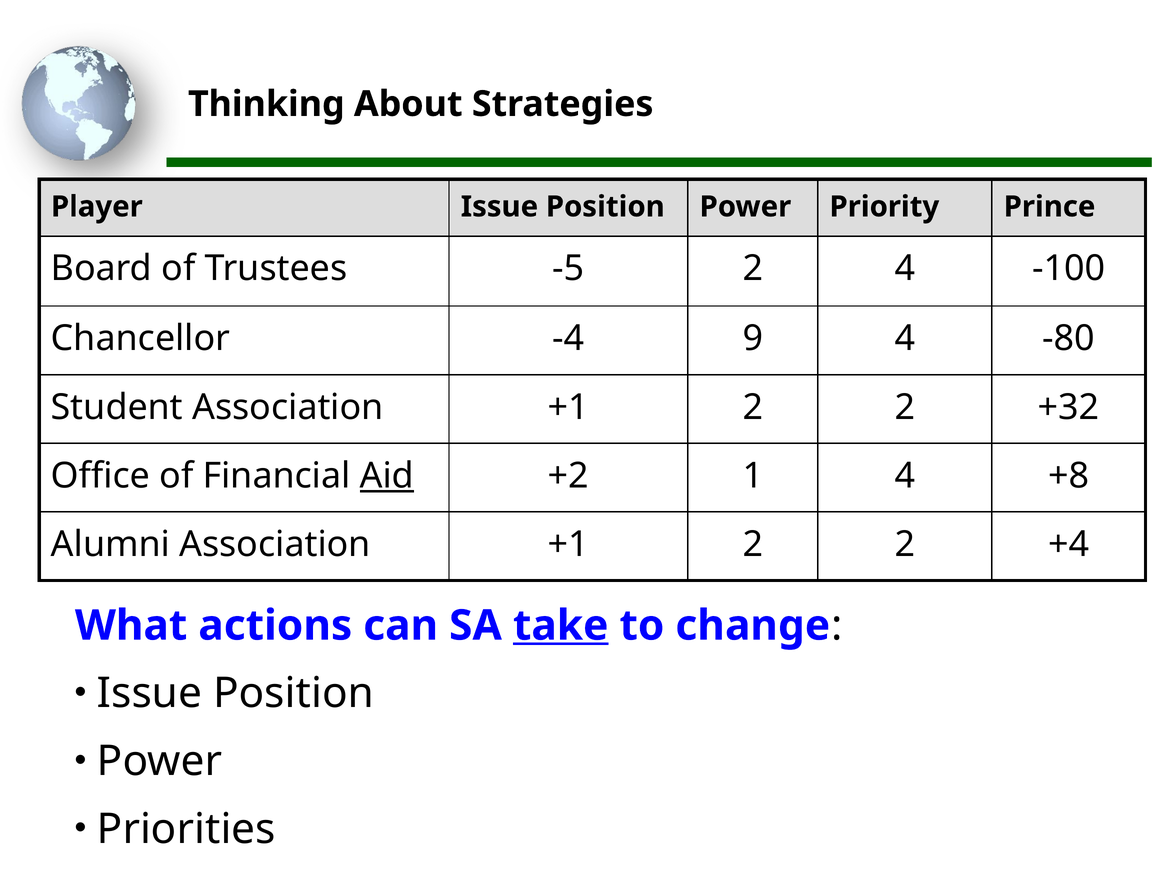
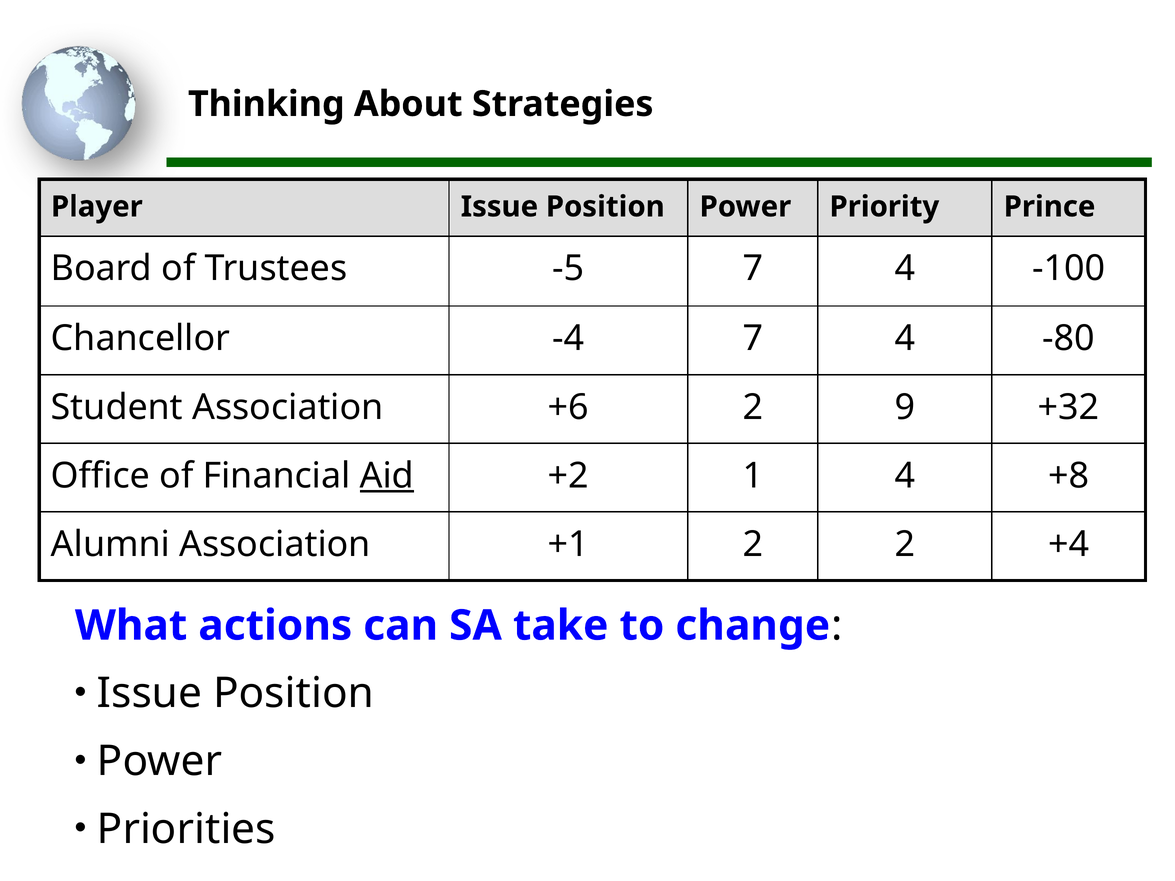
-5 2: 2 -> 7 (753, 269)
-4 9: 9 -> 7 (753, 339)
Student Association +1: +1 -> +6 (568, 407)
2: 2 -> 9 (905, 407)
take underline: present -> none (561, 626)
